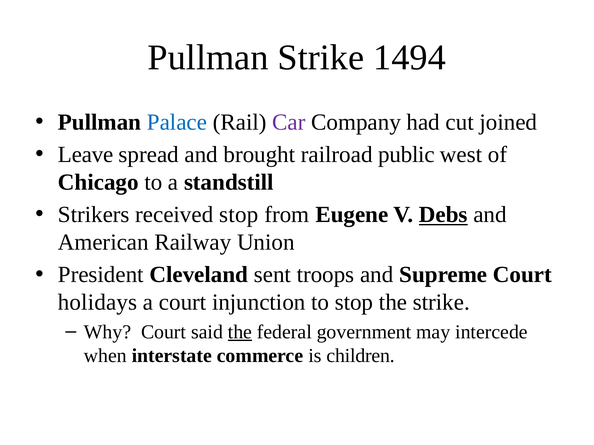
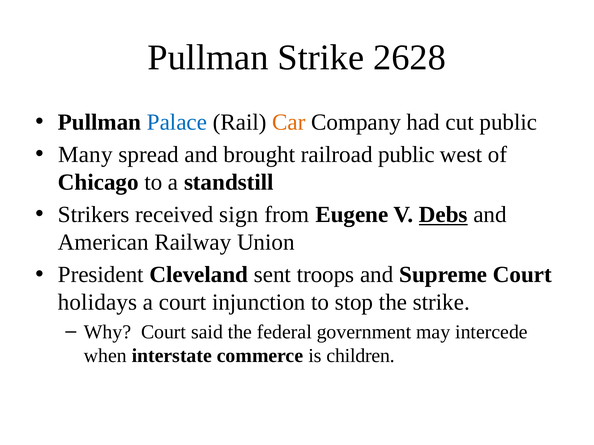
1494: 1494 -> 2628 (410, 58)
Car colour: purple -> orange (289, 122)
cut joined: joined -> public (508, 122)
Leave: Leave -> Many (85, 155)
received stop: stop -> sign (239, 215)
the underline: present -> none (240, 332)
